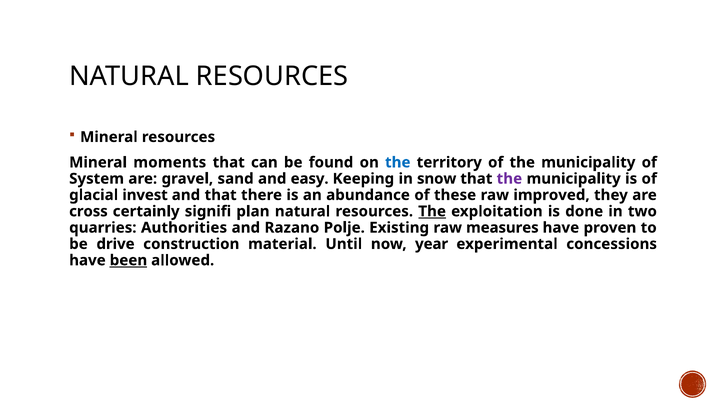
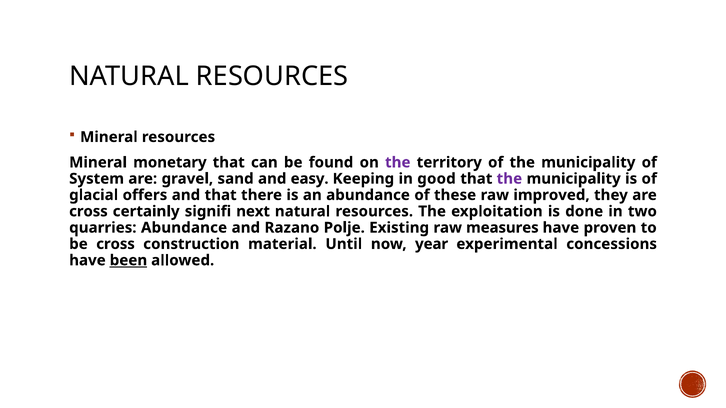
moments: moments -> monetary (170, 163)
the colour: blue -> purple (398, 163)
snow: snow -> good (437, 179)
invest: invest -> offers (145, 195)
plan: plan -> next (253, 212)
The underline: present -> none (432, 212)
quarries Authorities: Authorities -> Abundance (184, 228)
be drive: drive -> cross (116, 244)
